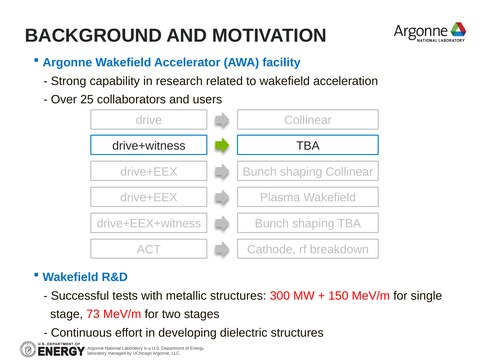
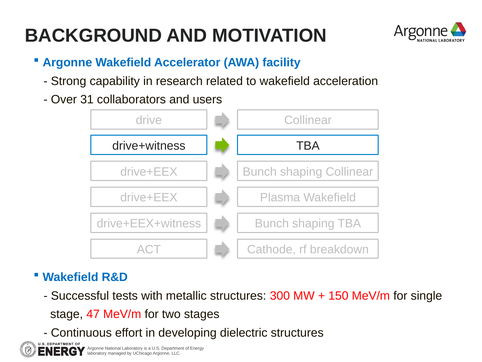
25: 25 -> 31 (87, 99)
73: 73 -> 47 (93, 314)
